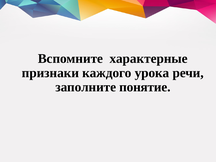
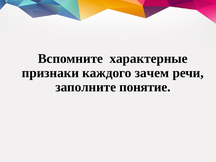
урока: урока -> зачем (152, 73)
